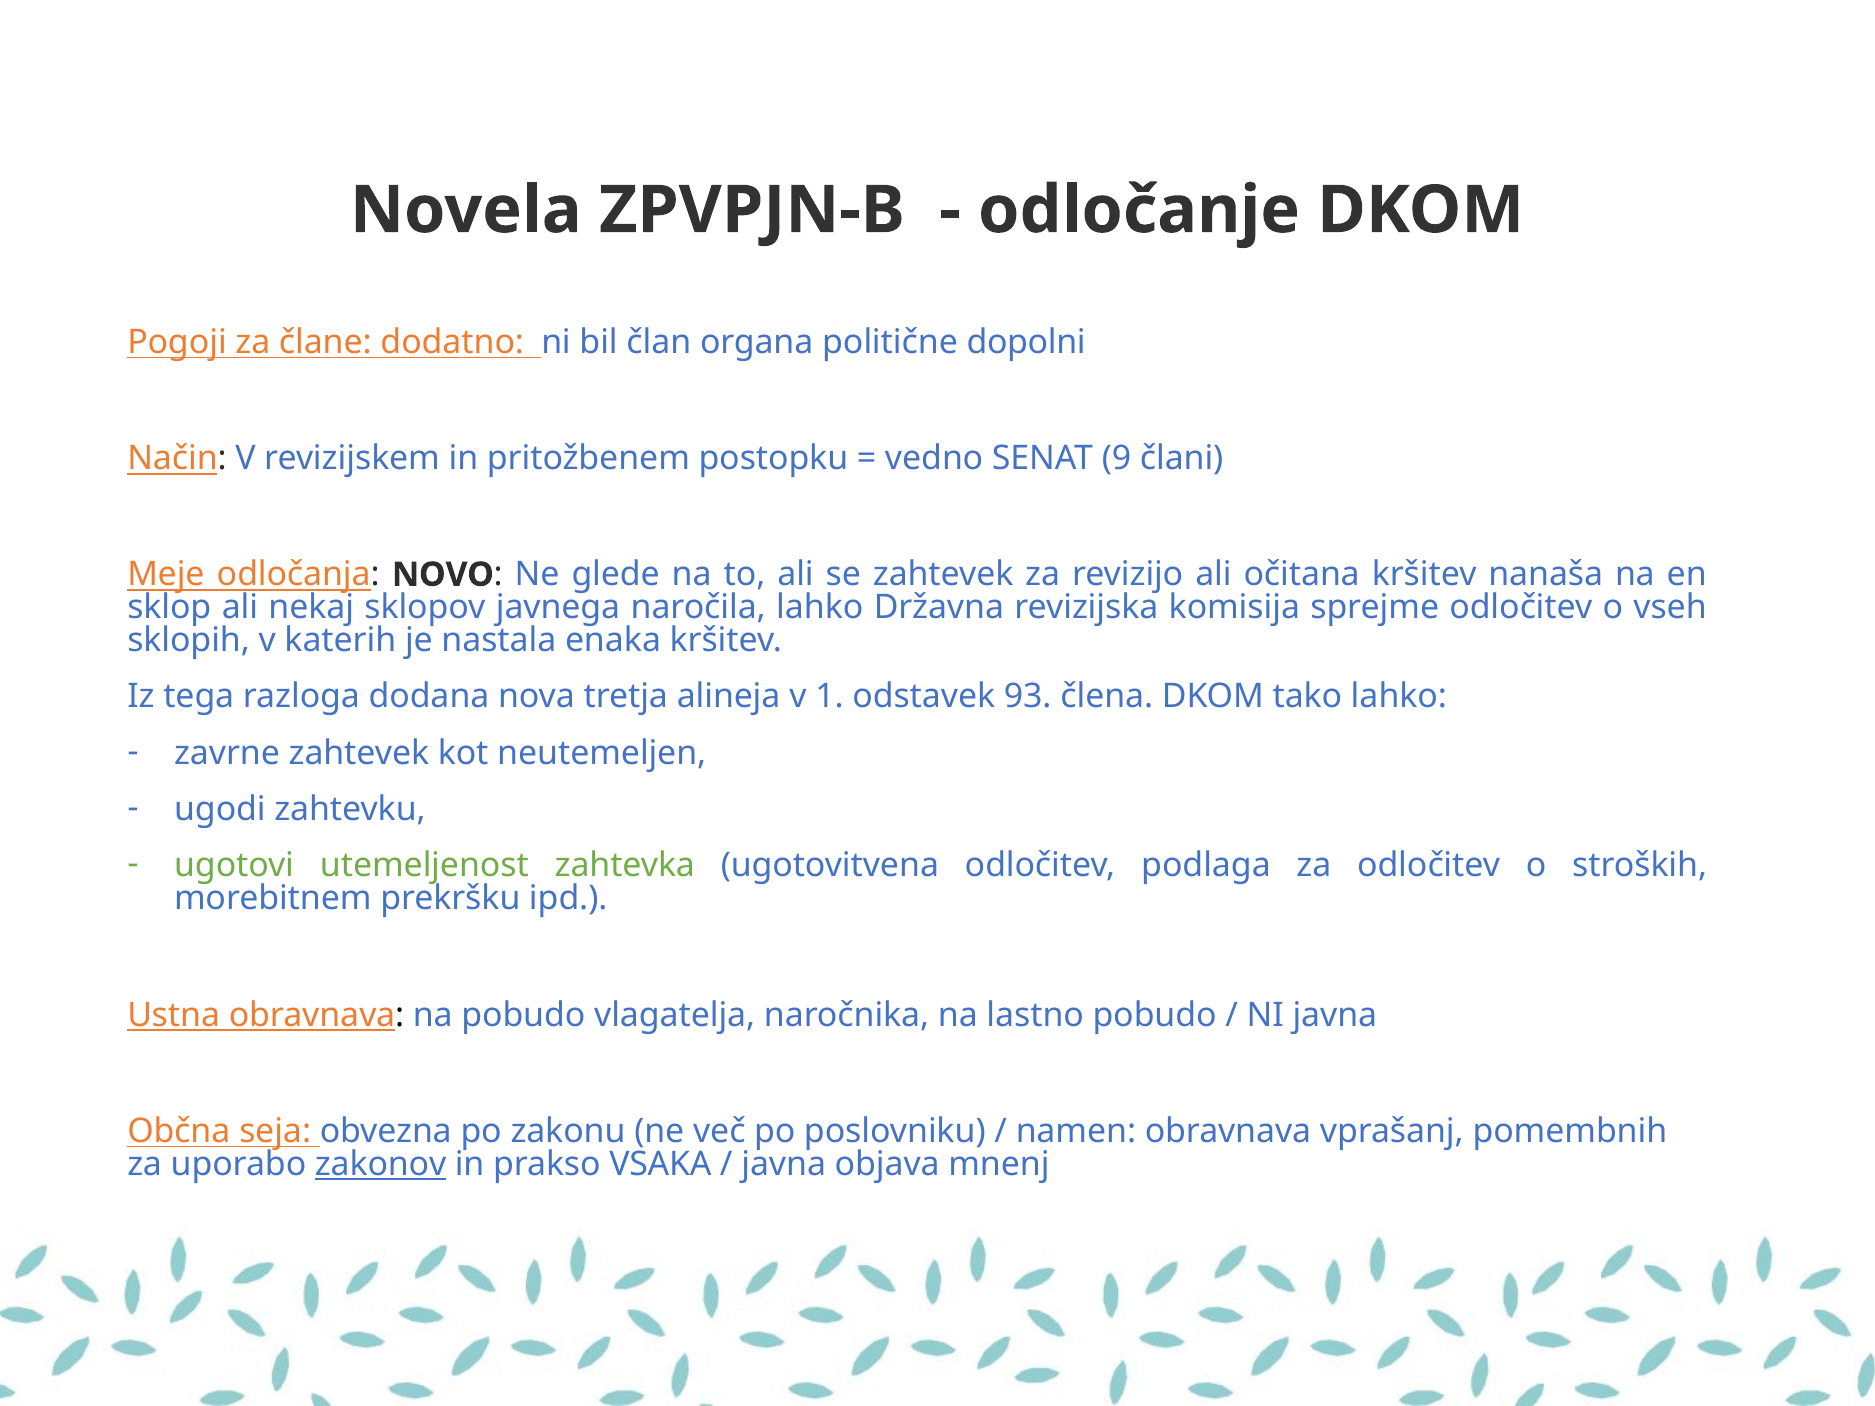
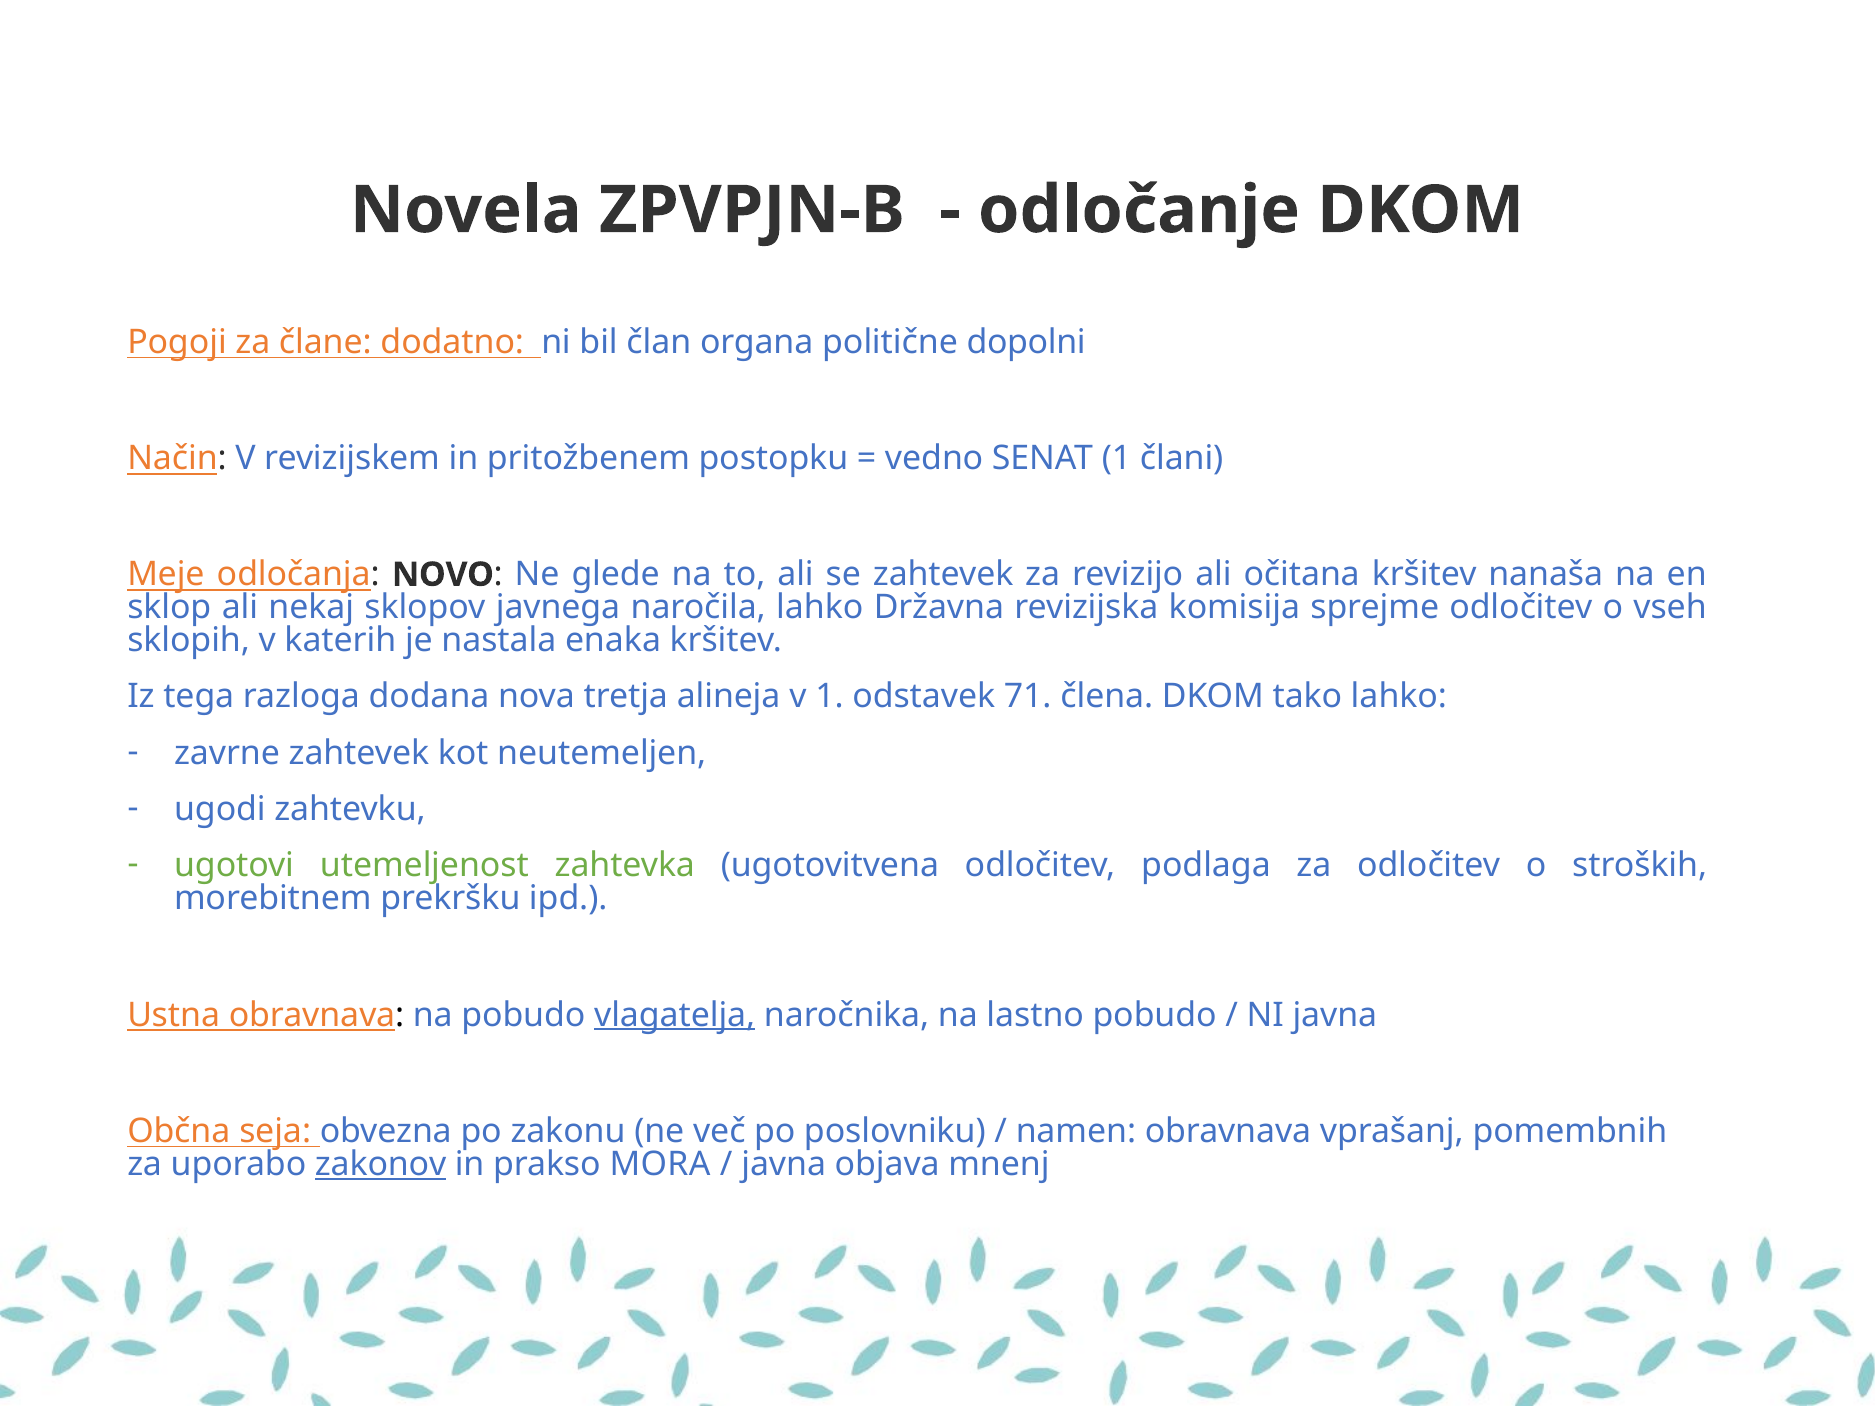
SENAT 9: 9 -> 1 (1116, 458)
93: 93 -> 71 (1028, 697)
vlagatelja underline: none -> present (675, 1015)
VSAKA: VSAKA -> MORA (660, 1164)
